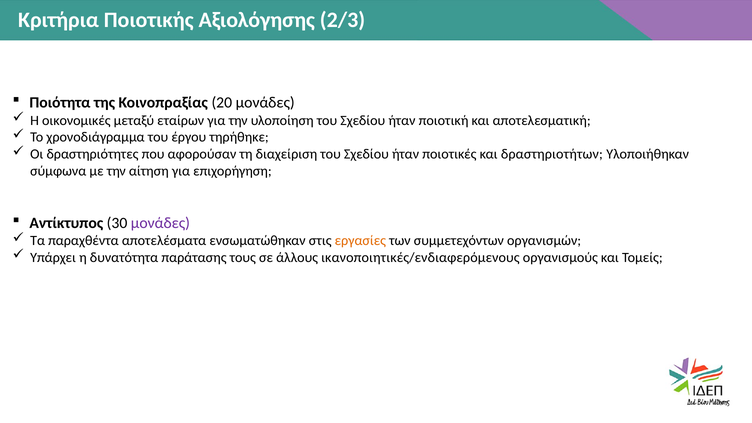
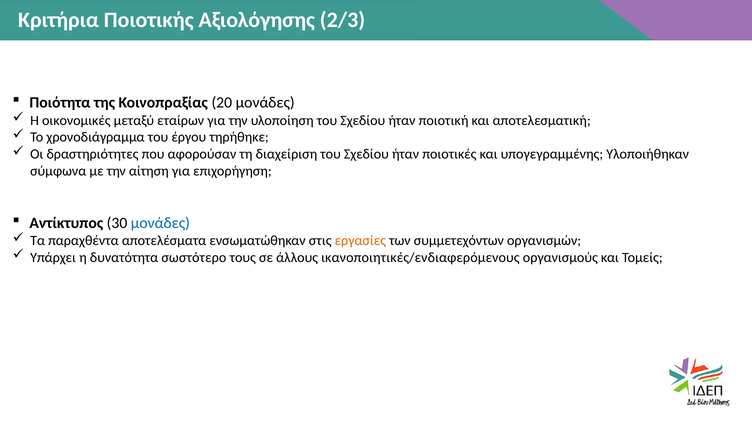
δραστηριοτήτων: δραστηριοτήτων -> υπογεγραμμένης (552, 154)
μονάδες colour: purple -> blue (160, 223)
παράτασης: παράτασης -> σωστότερο (194, 258)
